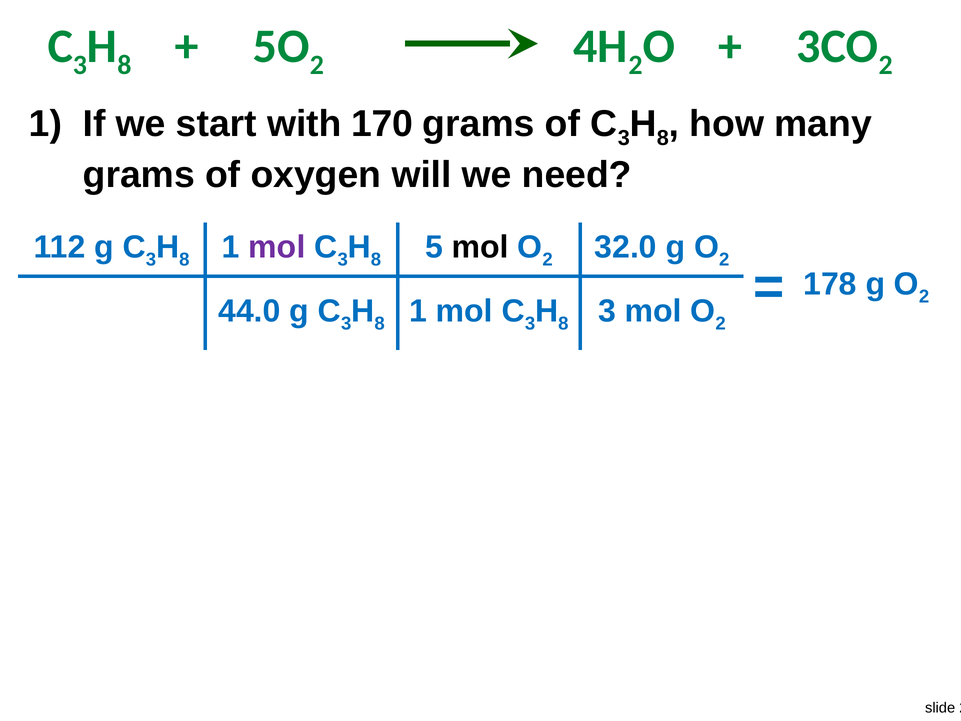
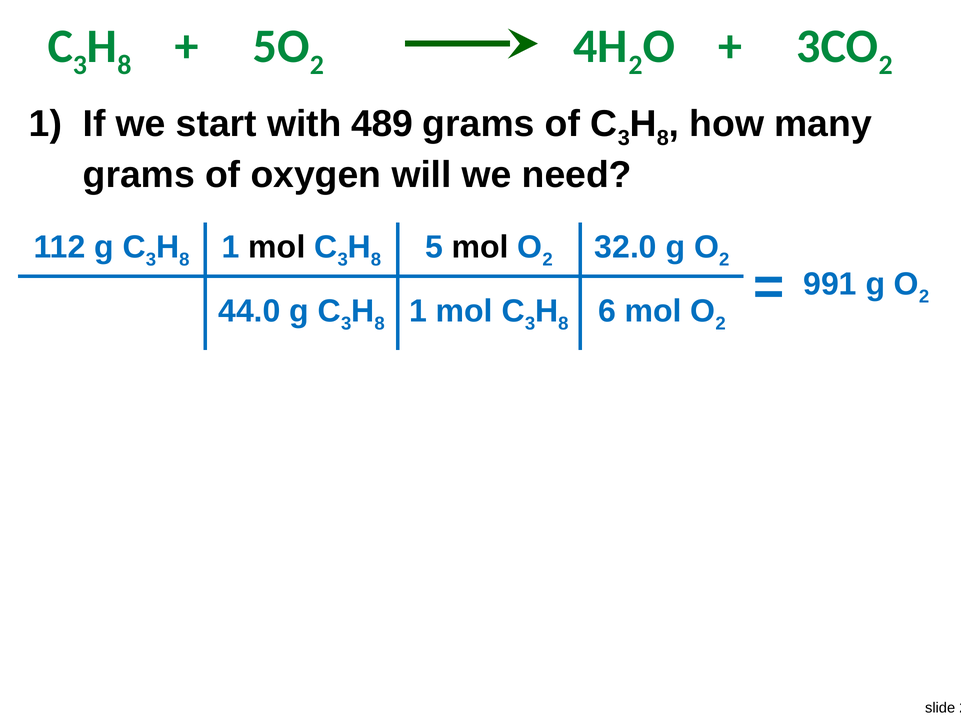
170: 170 -> 489 (382, 124)
mol colour: purple -> black (277, 247)
178: 178 -> 991 (830, 284)
3: 3 -> 6 (607, 311)
